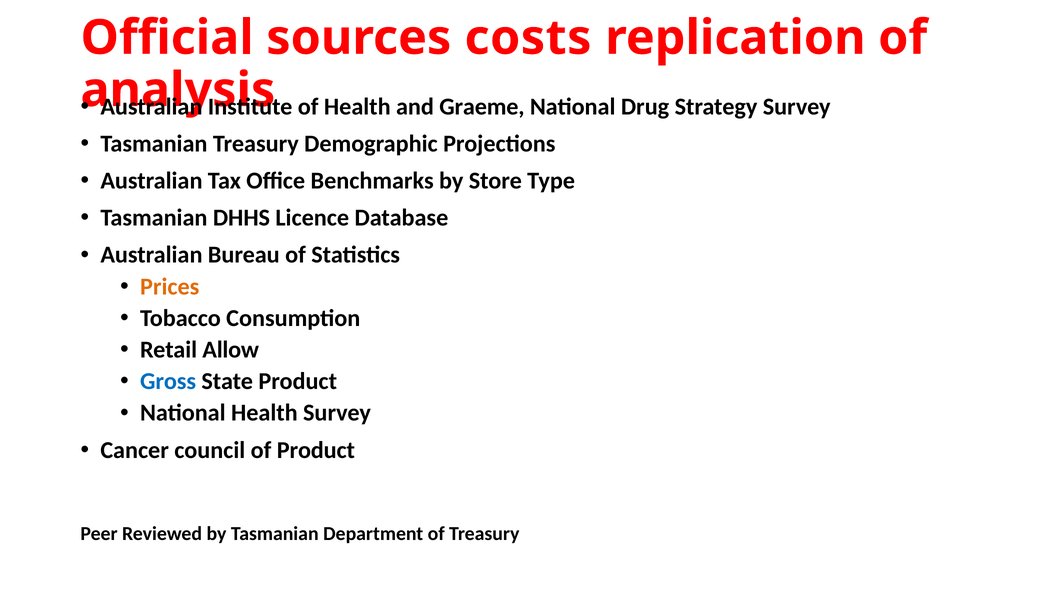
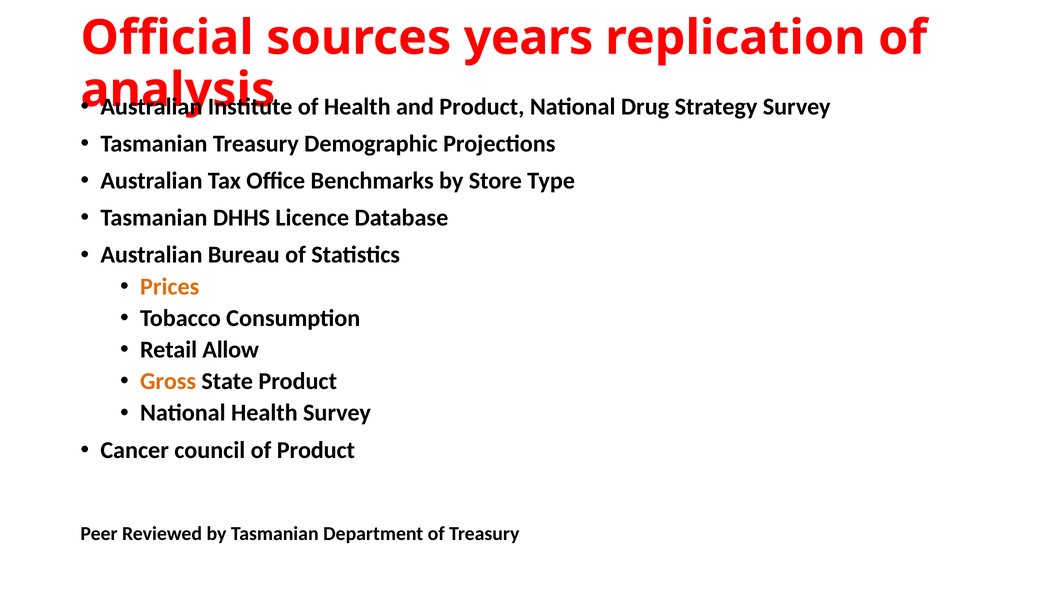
costs: costs -> years (528, 38)
and Graeme: Graeme -> Product (482, 107)
Gross colour: blue -> orange (168, 382)
